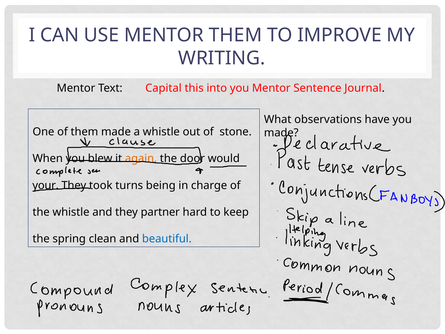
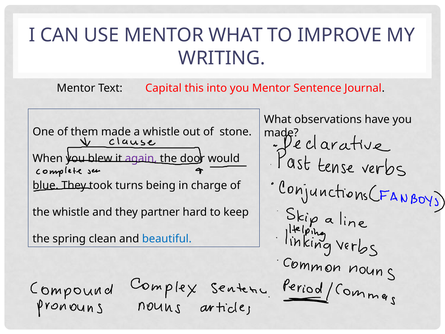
MENTOR THEM: THEM -> WHAT (236, 35)
again colour: orange -> purple (141, 159)
your: your -> blue (46, 185)
